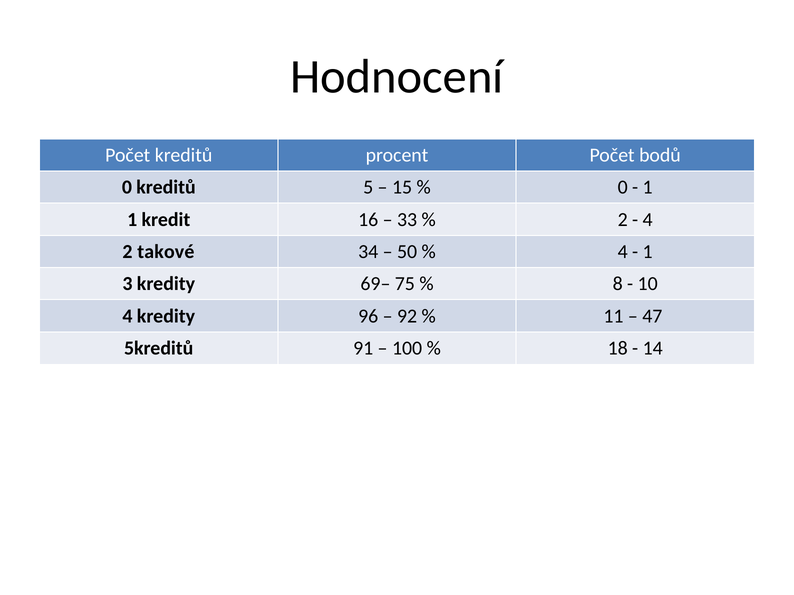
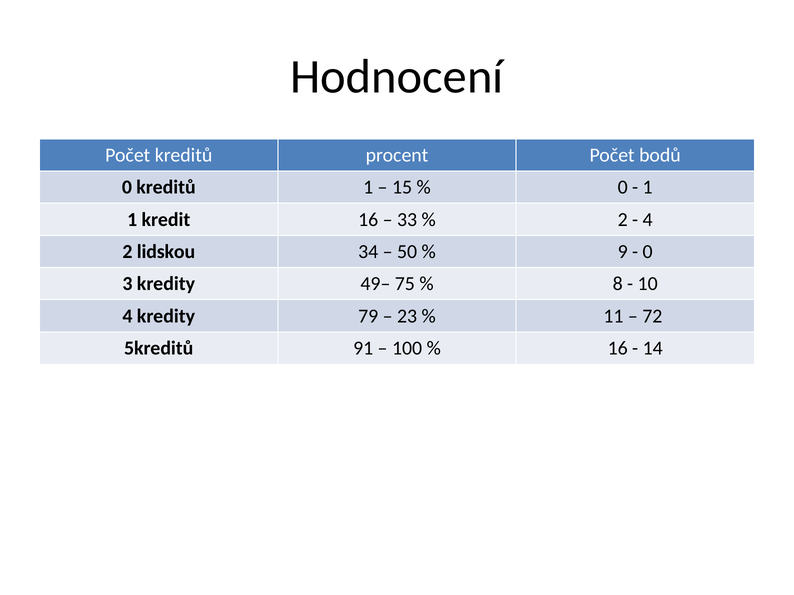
kreditů 5: 5 -> 1 (368, 187)
takové: takové -> lidskou (166, 252)
4: 4 -> 9 (623, 252)
1: 1 -> 0 (648, 252)
69–: 69– -> 49– (375, 284)
96: 96 -> 79 (368, 316)
92: 92 -> 23 (407, 316)
47: 47 -> 72 (652, 316)
18: 18 -> 16 (618, 348)
